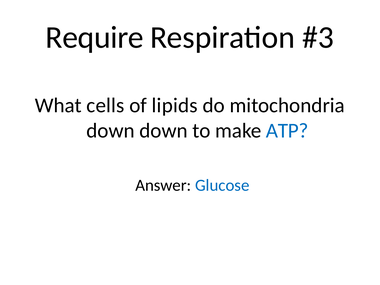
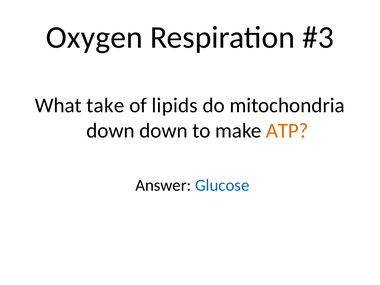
Require: Require -> Oxygen (94, 37)
cells: cells -> take (105, 105)
ATP colour: blue -> orange (287, 131)
